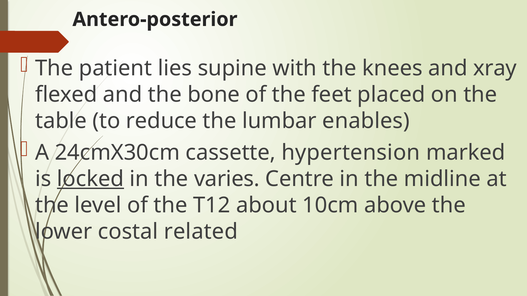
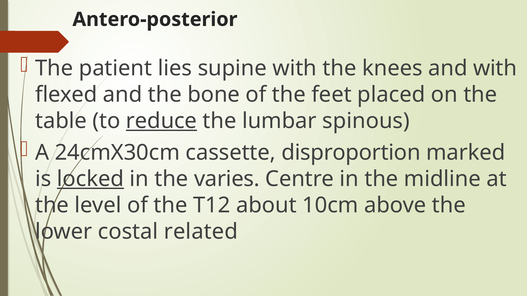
and xray: xray -> with (495, 68)
reduce underline: none -> present (161, 121)
enables: enables -> spinous (366, 121)
hypertension: hypertension -> disproportion (351, 153)
